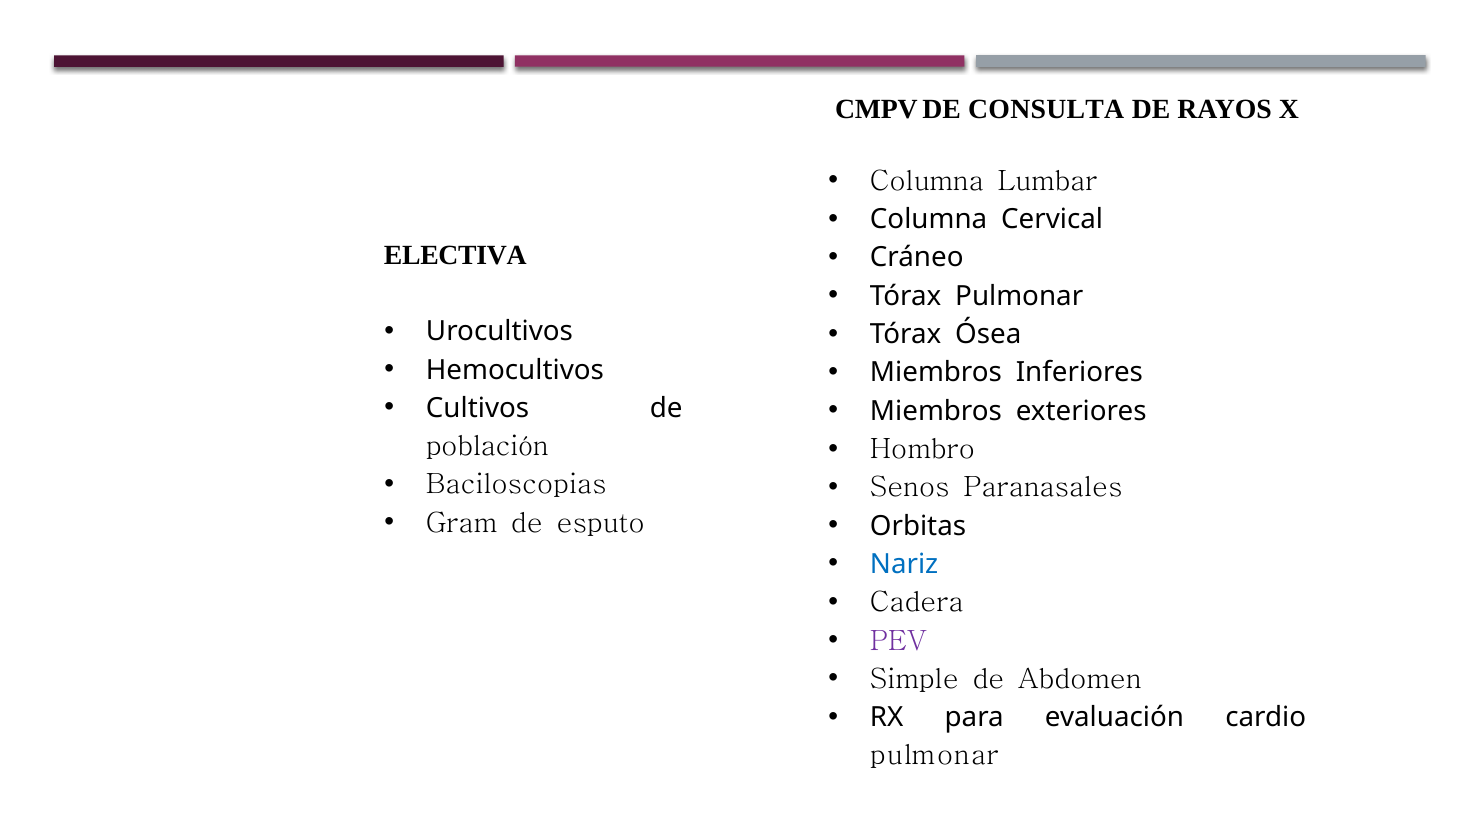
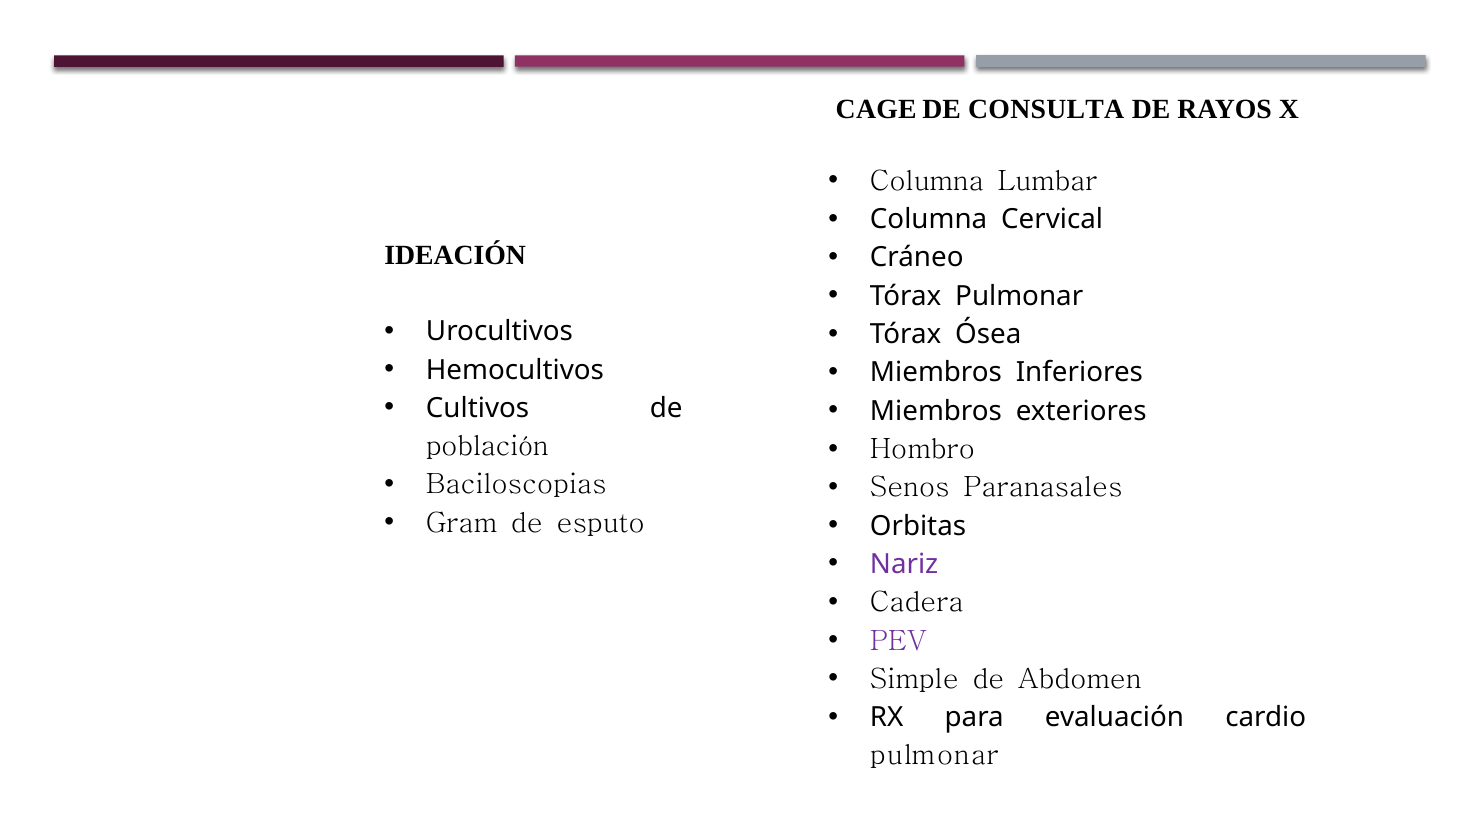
CMPV: CMPV -> CAGE (876, 110)
ELECTIVA: ELECTIVA -> IDEACIÓN (455, 255)
Nariz colour: blue -> purple (904, 564)
